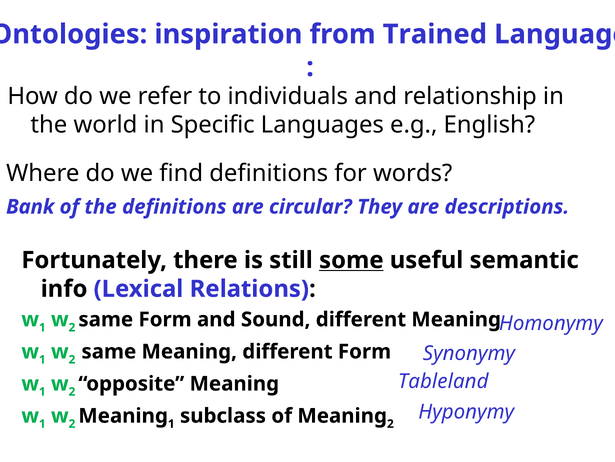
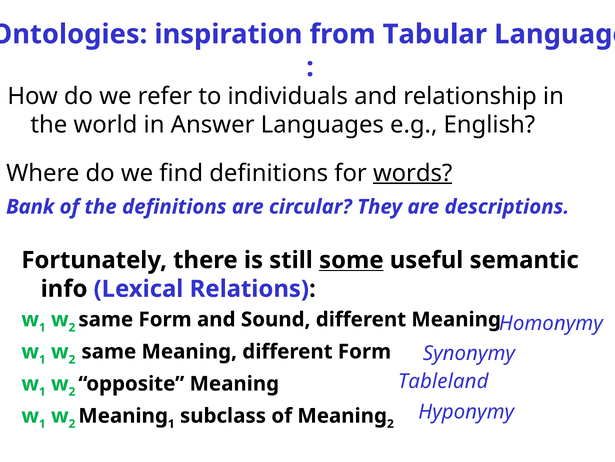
Trained: Trained -> Tabular (435, 34)
Specific: Specific -> Answer (213, 125)
words underline: none -> present (413, 173)
